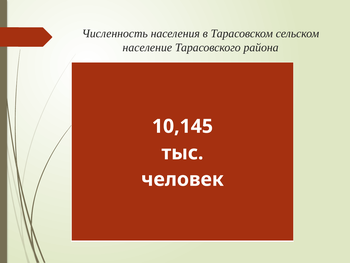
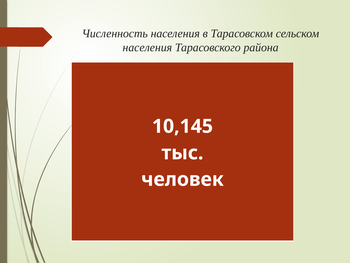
население: население -> населения (147, 47)
